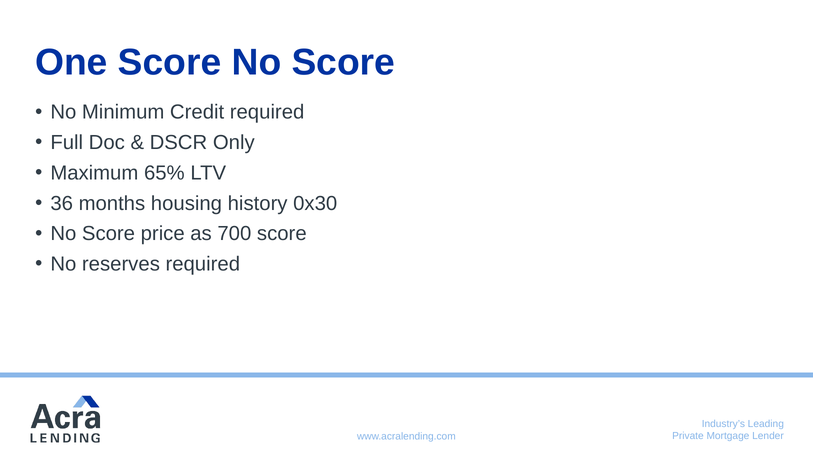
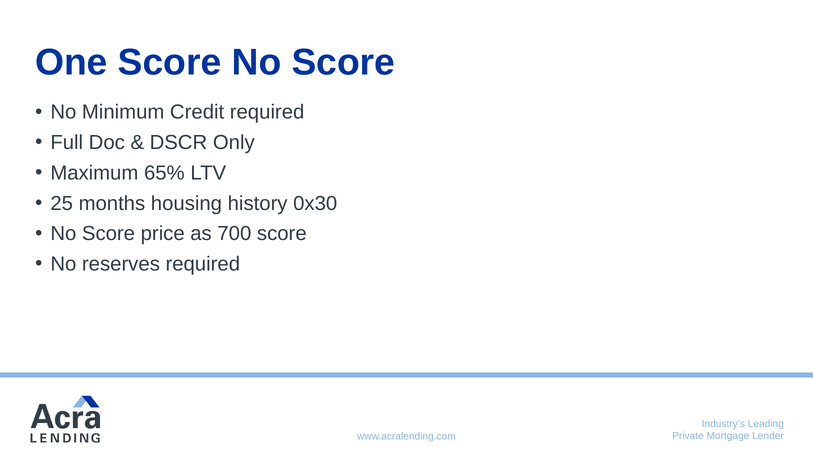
36: 36 -> 25 (62, 203)
